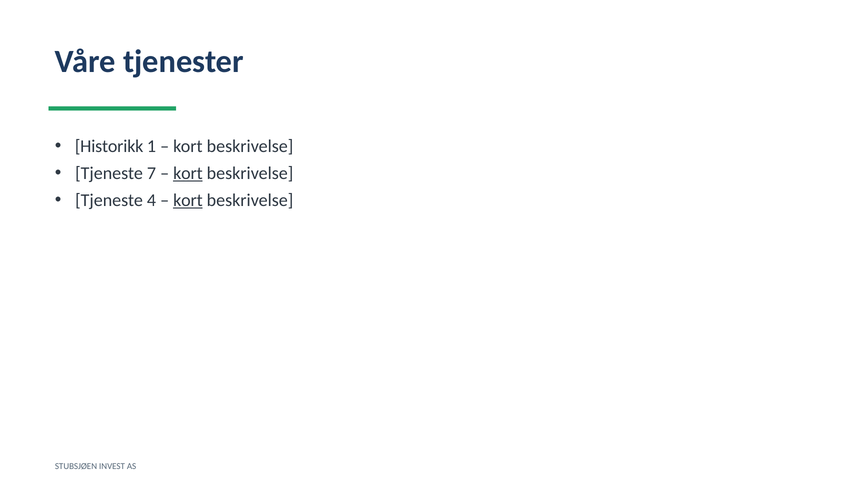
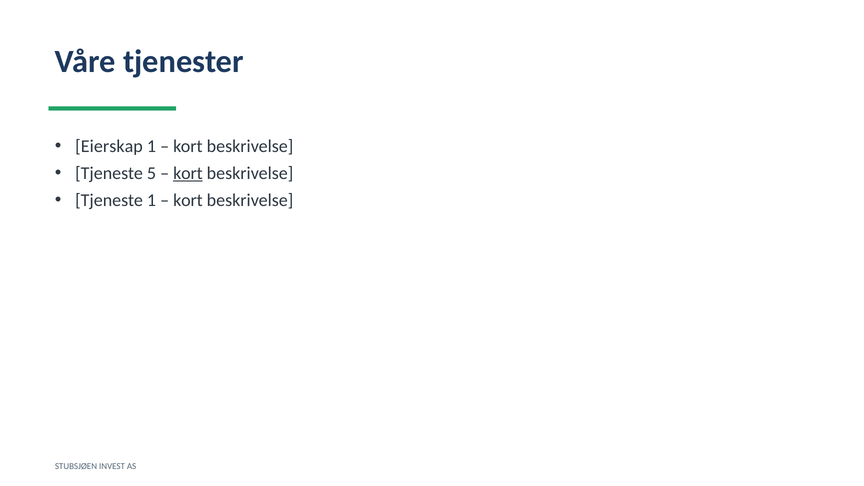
Historikk: Historikk -> Eierskap (109, 146)
7: 7 -> 5 (151, 173)
Tjeneste 4: 4 -> 1 (151, 200)
kort underline: present -> none (188, 200)
